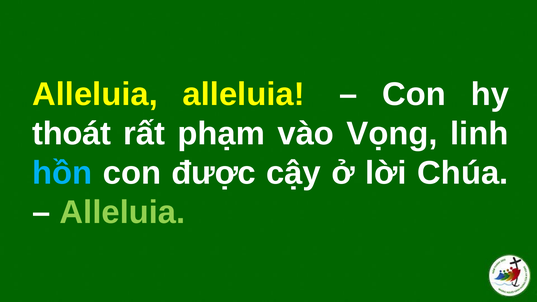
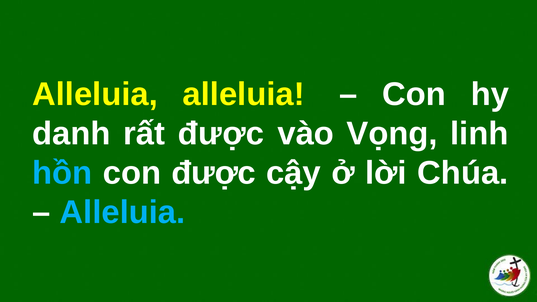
thoát: thoát -> danh (71, 134)
rất phạm: phạm -> được (221, 134)
Alleluia colour: light green -> light blue (122, 212)
